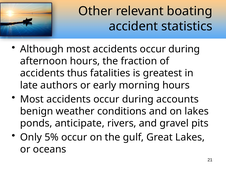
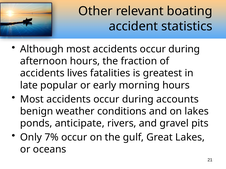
thus: thus -> lives (77, 73)
authors: authors -> popular (59, 85)
5%: 5% -> 7% (52, 138)
